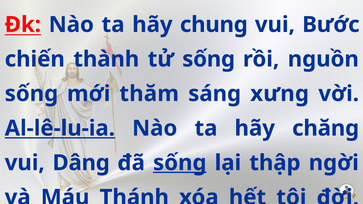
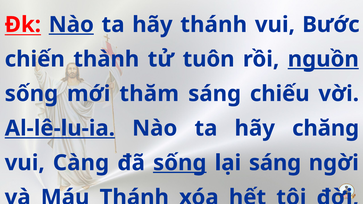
Nào underline: none -> present (71, 25)
hãy chung: chung -> thánh (214, 25)
tử sống: sống -> tuôn (209, 59)
nguồn underline: none -> present (323, 59)
xưng: xưng -> chiếu (280, 94)
Dâng: Dâng -> Càng (81, 163)
lại thập: thập -> sáng (275, 163)
